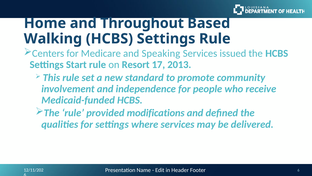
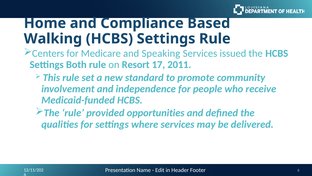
Throughout: Throughout -> Compliance (142, 23)
Start: Start -> Both (76, 65)
2013: 2013 -> 2011 (179, 65)
modifications: modifications -> opportunities (156, 113)
